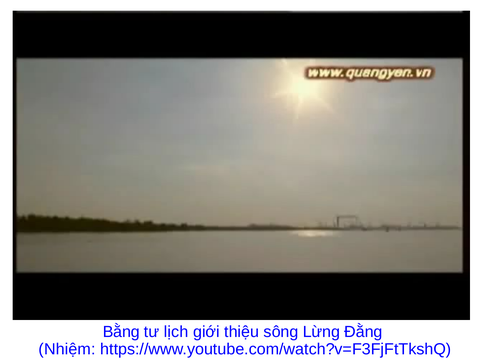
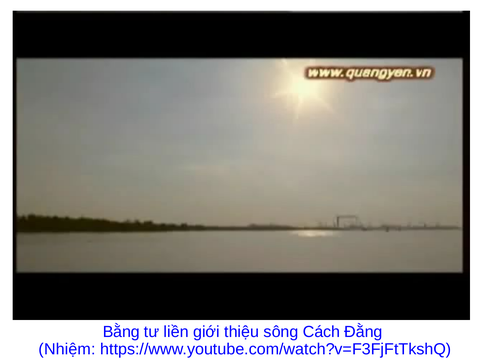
lịch: lịch -> liền (176, 332)
Lừng: Lừng -> Cách (321, 332)
